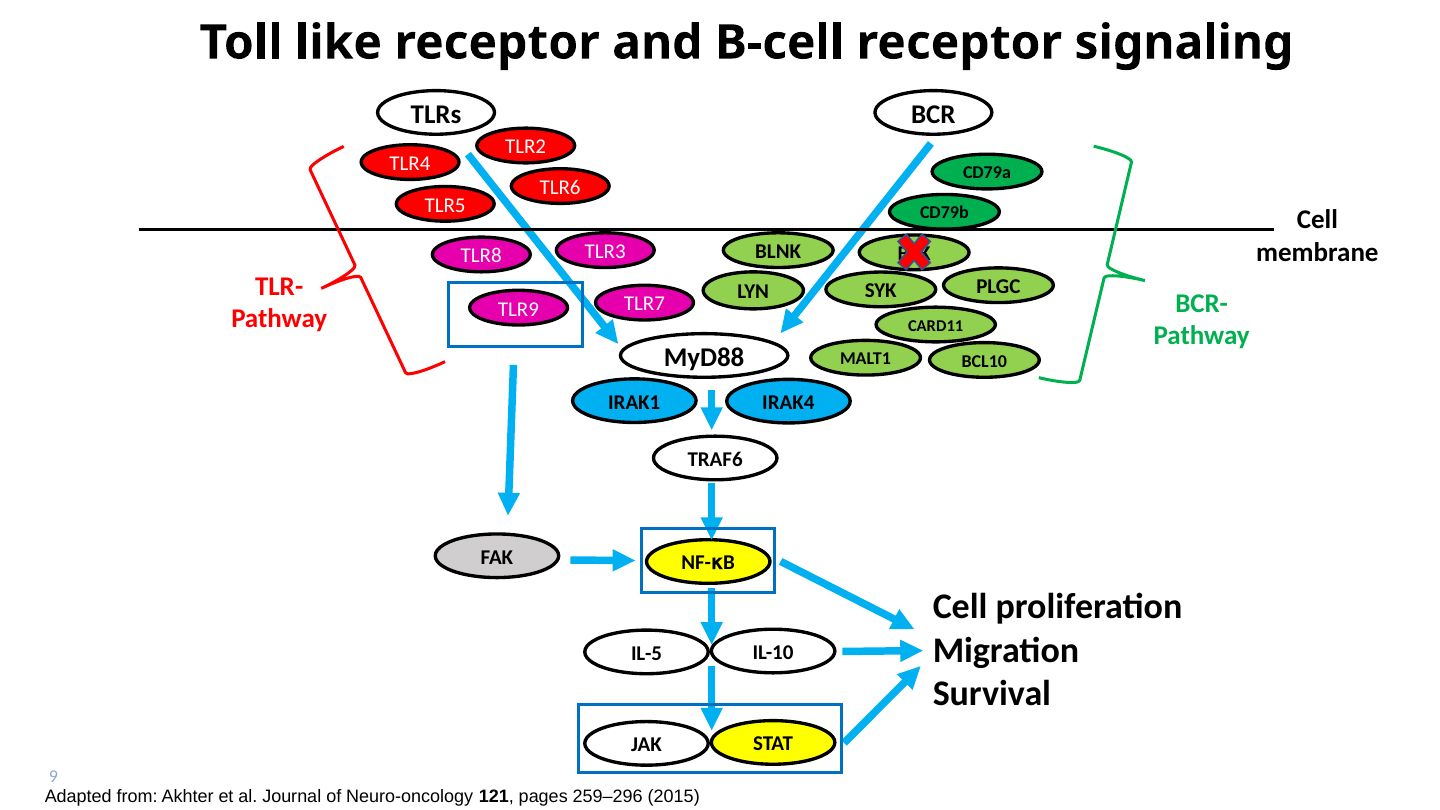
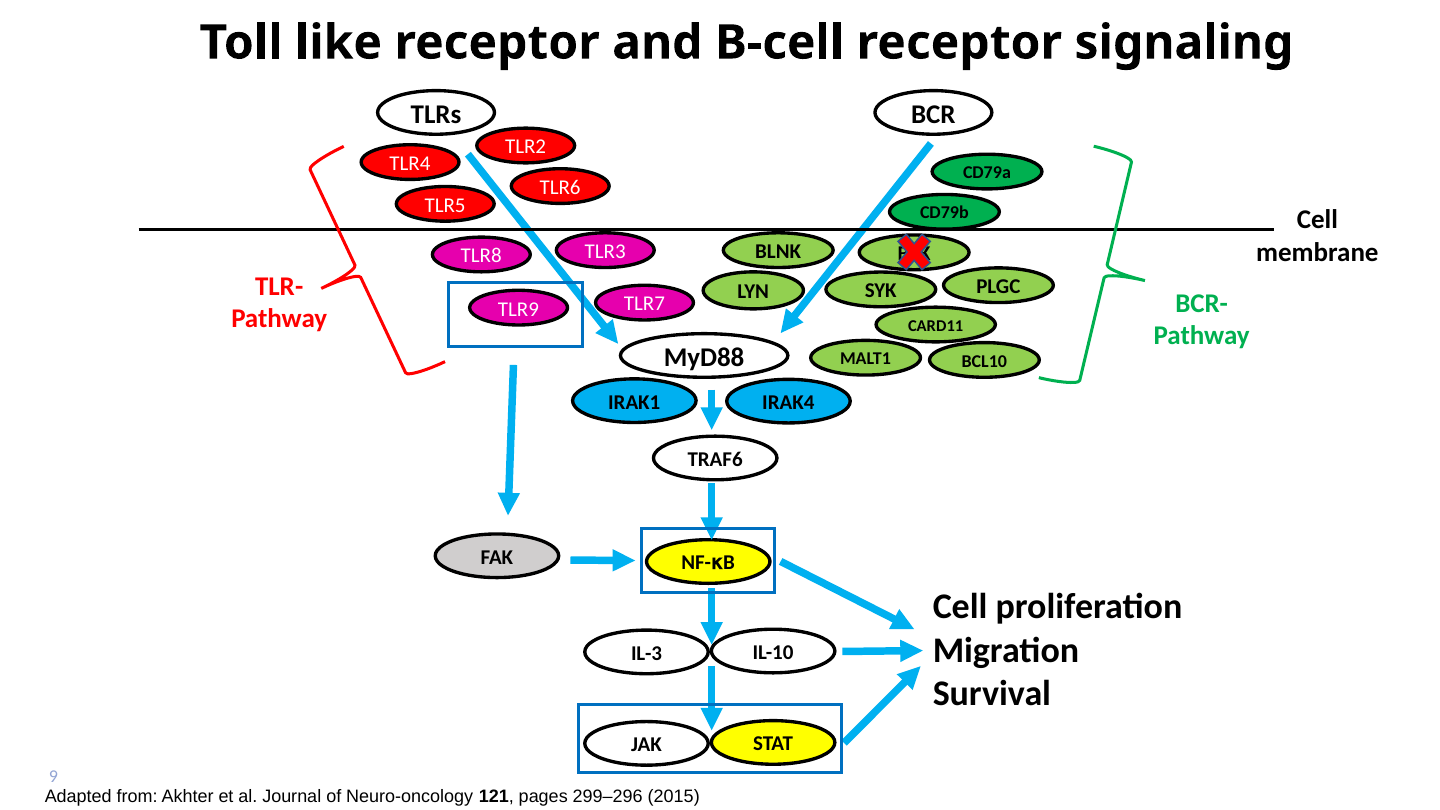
IL-5: IL-5 -> IL-3 (647, 653)
259–296: 259–296 -> 299–296 (608, 797)
